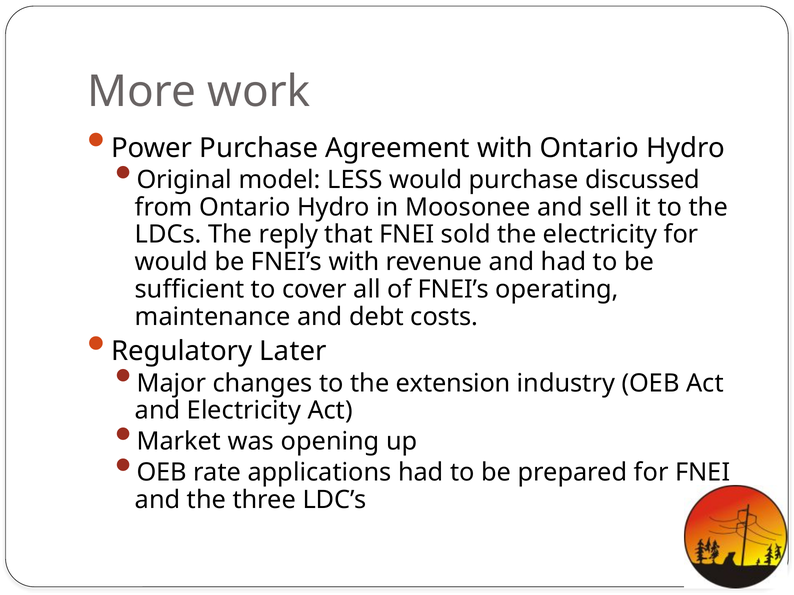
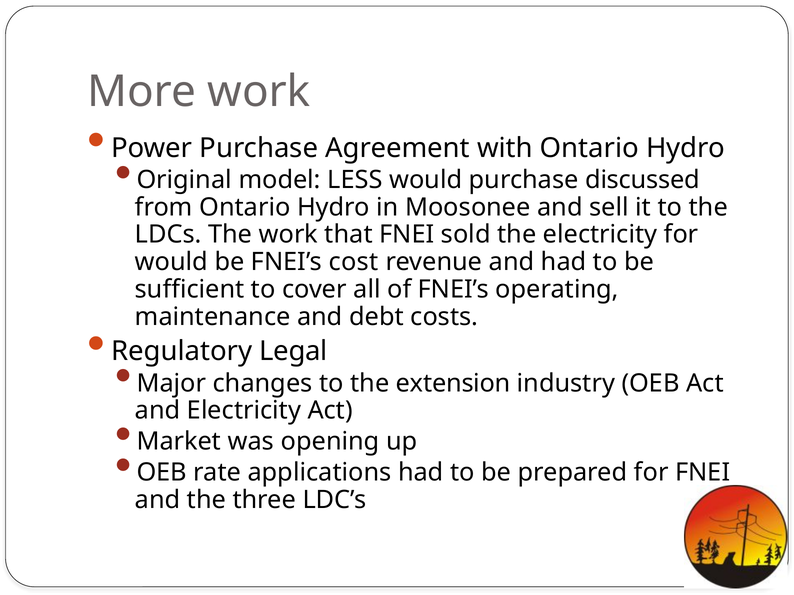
The reply: reply -> work (288, 235)
FNEI’s with: with -> cost (354, 262)
Later: Later -> Legal (293, 352)
